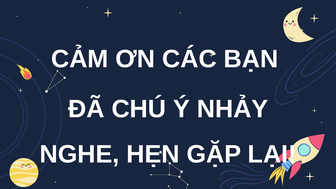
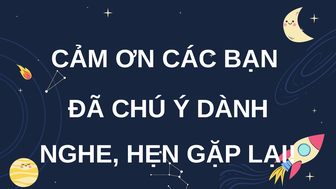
NHẢY: NHẢY -> DÀNH (233, 109)
